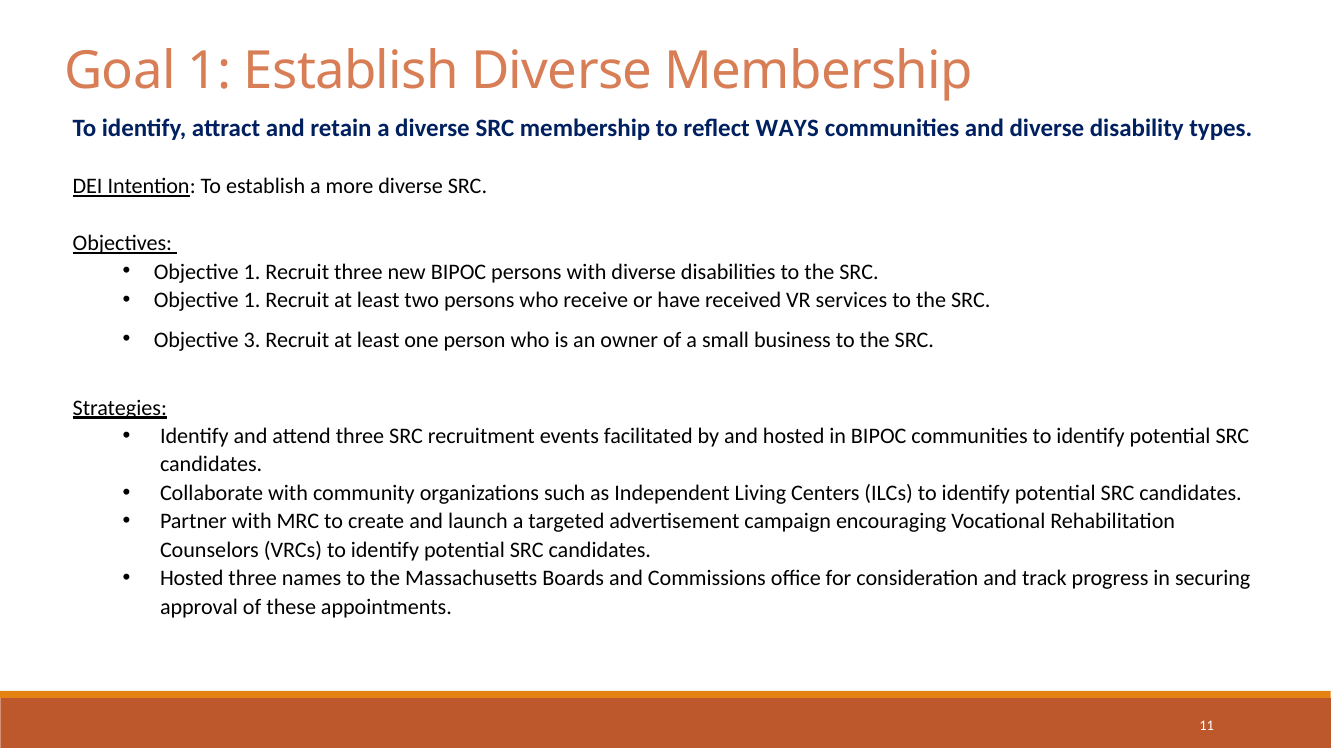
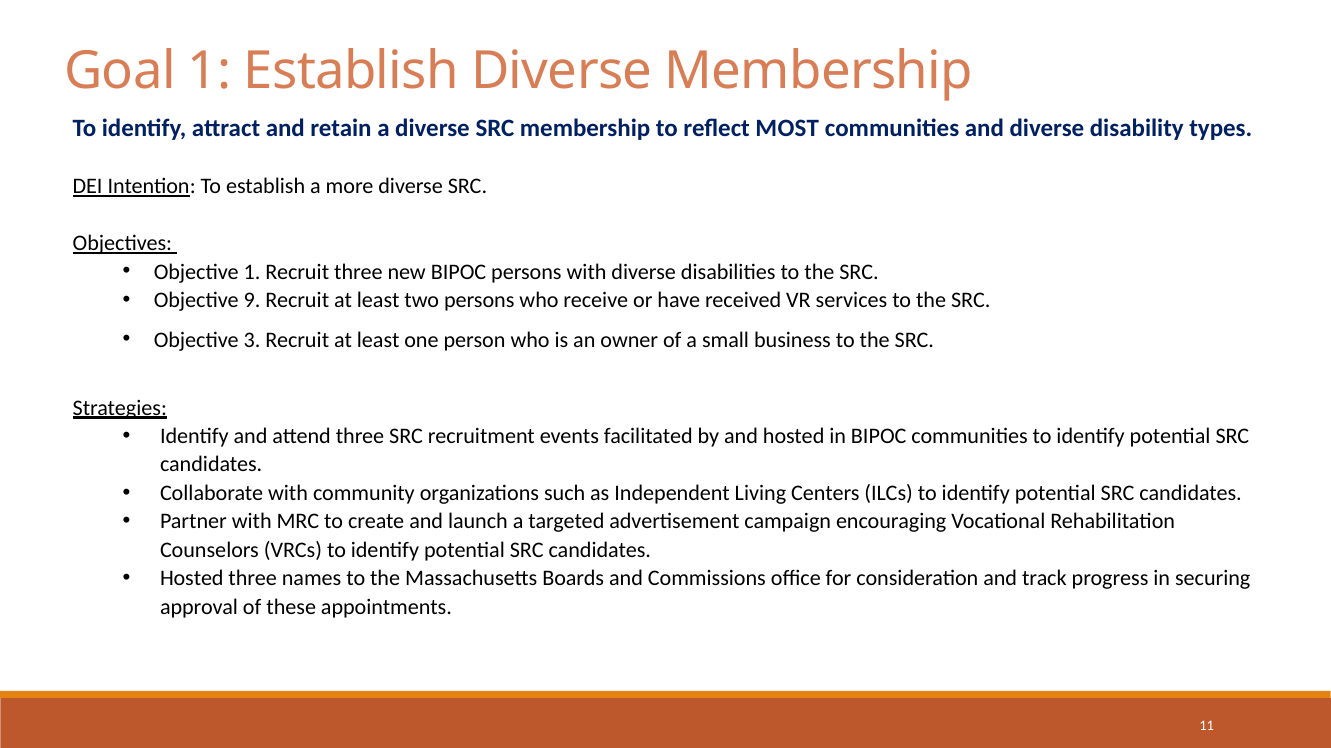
WAYS: WAYS -> MOST (787, 128)
1: 1 -> 9 (252, 301)
